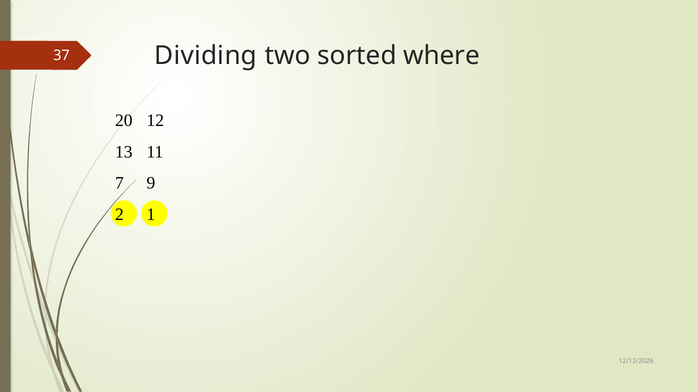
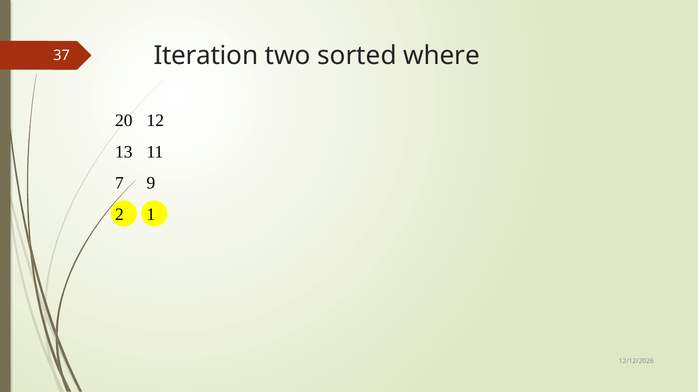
Dividing: Dividing -> Iteration (206, 56)
